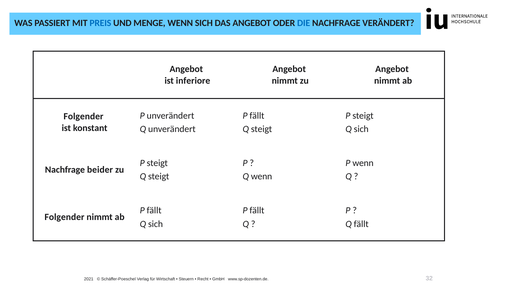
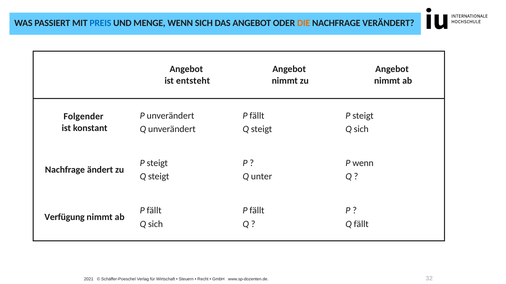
DIE colour: blue -> orange (304, 23)
inferiore: inferiore -> entsteht (193, 81)
beider: beider -> ändert (100, 170)
Q wenn: wenn -> unter (262, 177)
Folgender: Folgender -> Verfügung (65, 218)
